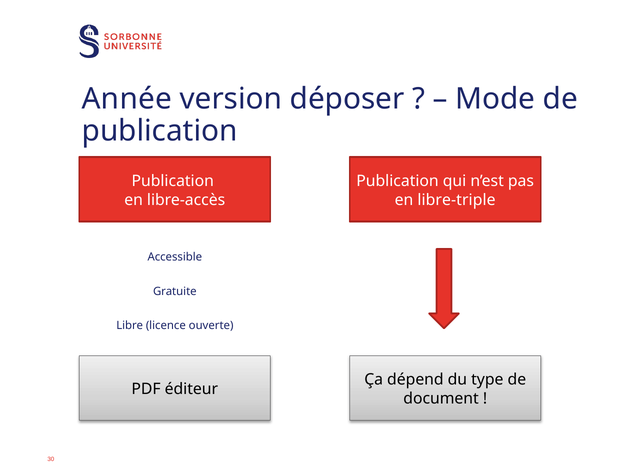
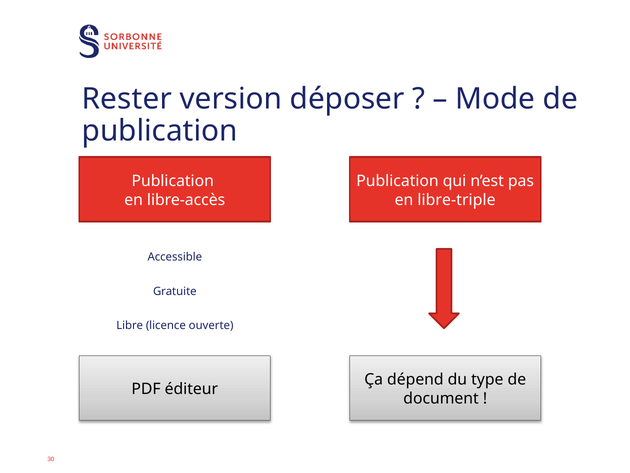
Année: Année -> Rester (127, 99)
